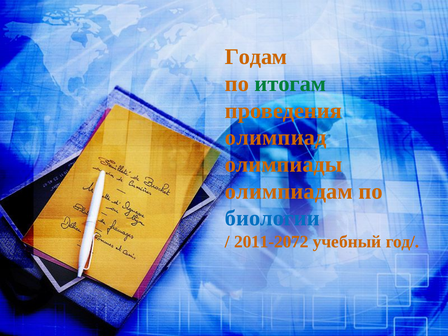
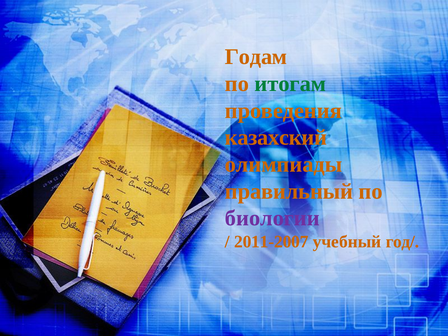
олимпиад: олимпиад -> казахский (276, 138)
олимпиадам: олимпиадам -> правильный (289, 191)
биологии colour: blue -> purple (272, 218)
2011-2072: 2011-2072 -> 2011-2007 (271, 242)
